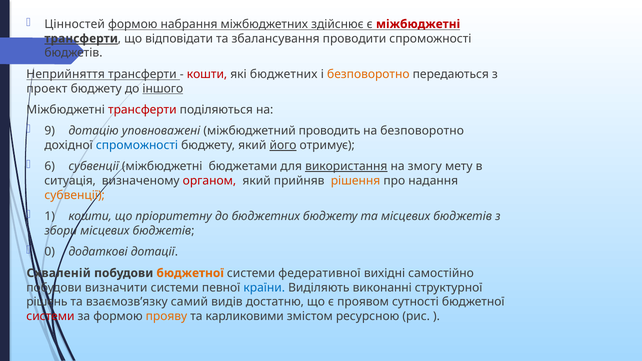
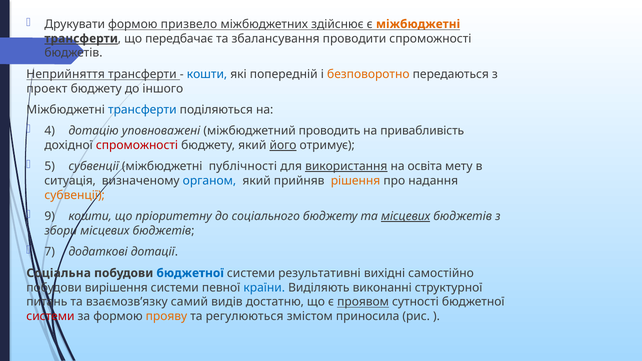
Цінностей: Цінностей -> Друкувати (75, 24)
набрання: набрання -> призвело (189, 24)
міжбюджетні colour: red -> orange (418, 24)
відповідати: відповідати -> передбачає (179, 39)
кошти colour: red -> blue (207, 74)
які бюджетних: бюджетних -> попередній (284, 74)
іншого underline: present -> none (163, 89)
трансферти colour: red -> blue (142, 110)
9: 9 -> 4 (50, 131)
на безповоротно: безповоротно -> привабливість (422, 131)
спроможності colour: blue -> red (137, 145)
6: 6 -> 5 (50, 166)
бюджетами: бюджетами -> публічності (243, 166)
змогу: змогу -> освіта (425, 166)
органом colour: red -> blue (209, 181)
1: 1 -> 9 (50, 216)
до бюджетних: бюджетних -> соціального (266, 216)
місцевих underline: none -> present (406, 216)
0: 0 -> 7 (50, 252)
Схваленій: Схваленій -> Соціальна (59, 273)
бюджетної colour: orange -> blue (190, 273)
федеративної: федеративної -> результативні (319, 273)
визначити: визначити -> вирішення (116, 288)
рішень: рішень -> питань (47, 302)
проявом underline: none -> present (363, 302)
карликовими: карликовими -> регулюються (245, 317)
ресурсною: ресурсною -> приносила (368, 317)
